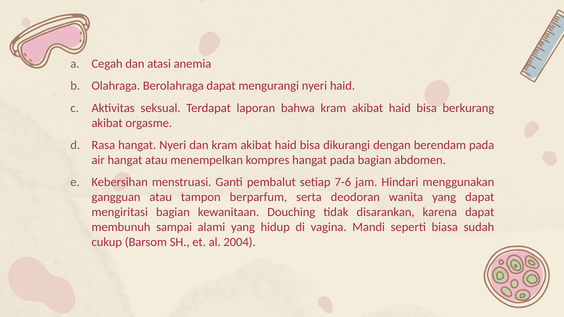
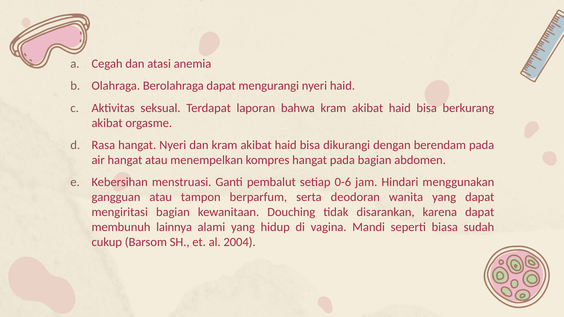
7-6: 7-6 -> 0-6 (343, 182)
sampai: sampai -> lainnya (174, 227)
